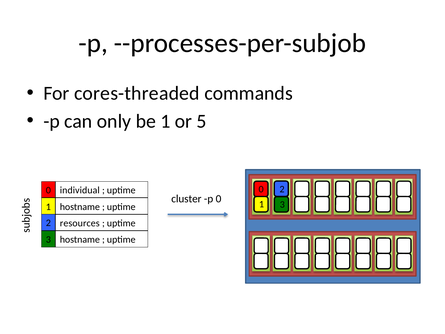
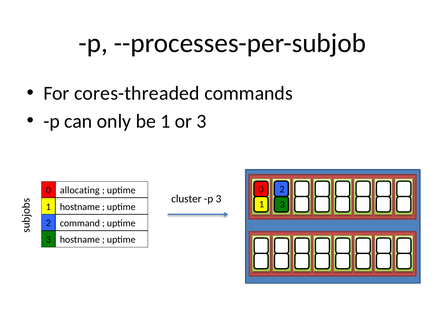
or 5: 5 -> 3 (202, 121)
individual: individual -> allocating (80, 190)
p 0: 0 -> 3 (219, 199)
resources: resources -> command (80, 223)
